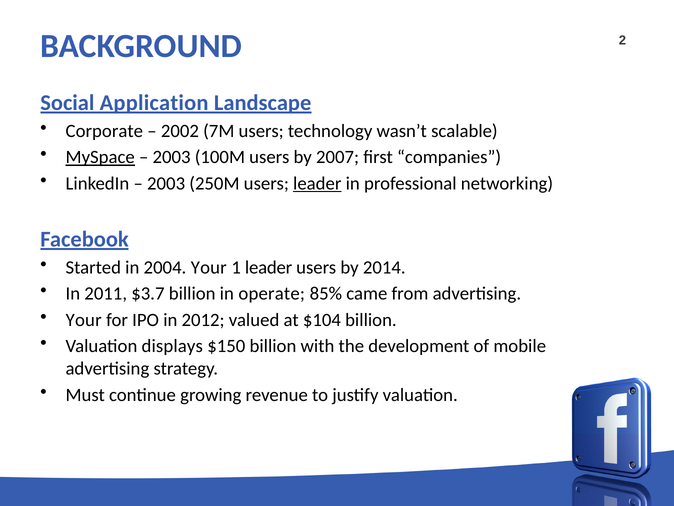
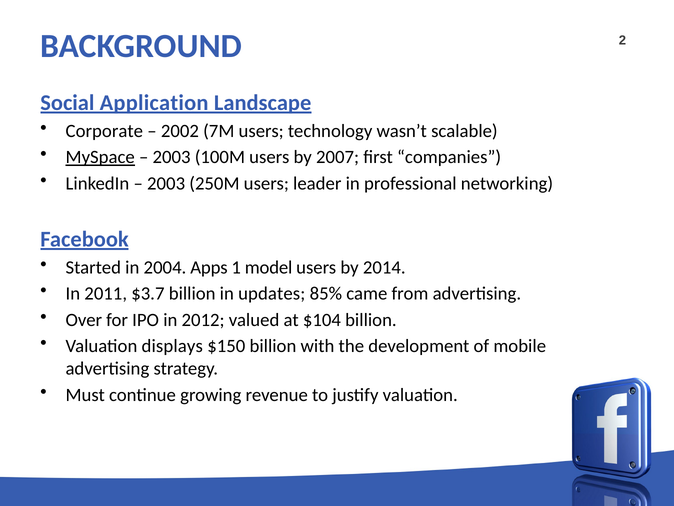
leader underline: present -> none (317, 183)
2004 Your: Your -> Apps (209, 267)
1 leader: leader -> model (269, 267)
operate: operate -> updates (272, 293)
Your: Your -> Over (84, 320)
